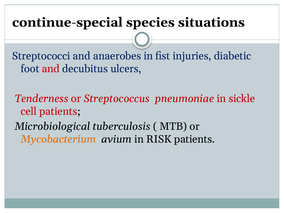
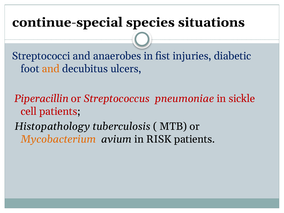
and colour: red -> orange (51, 69)
Tenderness: Tenderness -> Piperacillin (42, 99)
Microbiological: Microbiological -> Histopathology (52, 126)
